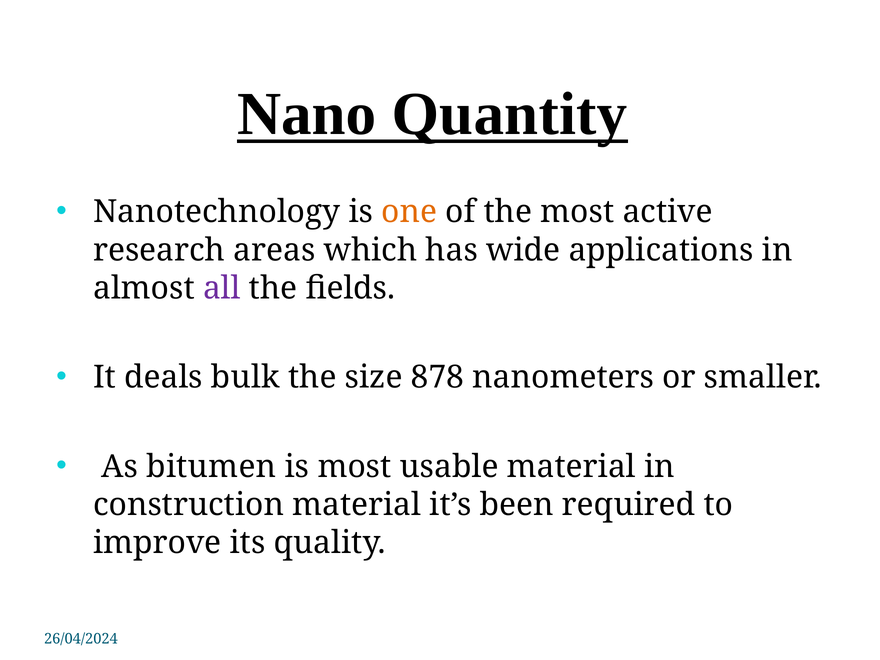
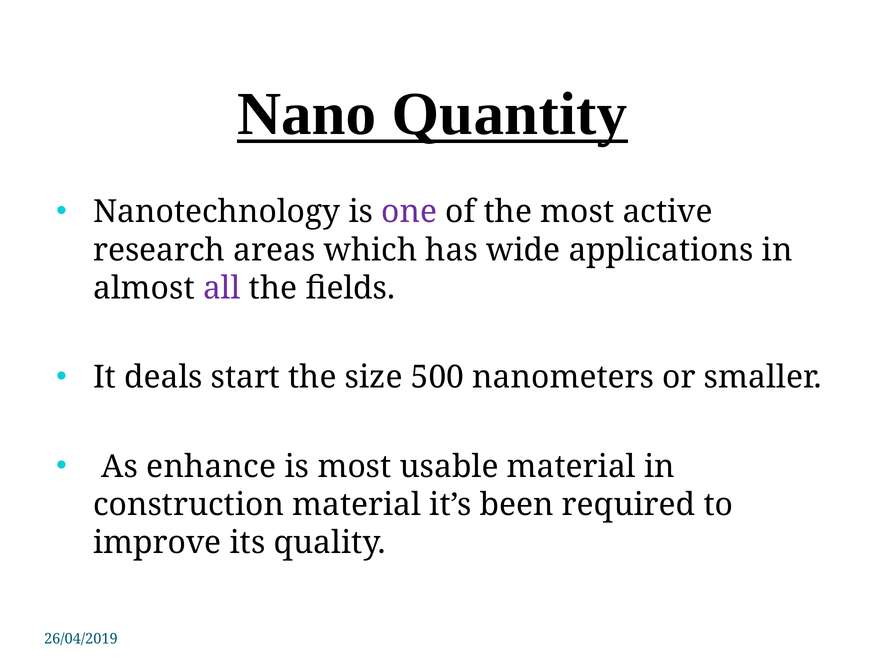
one colour: orange -> purple (409, 212)
bulk: bulk -> start (246, 377)
878: 878 -> 500 (437, 377)
bitumen: bitumen -> enhance (211, 467)
26/04/2024: 26/04/2024 -> 26/04/2019 (81, 639)
